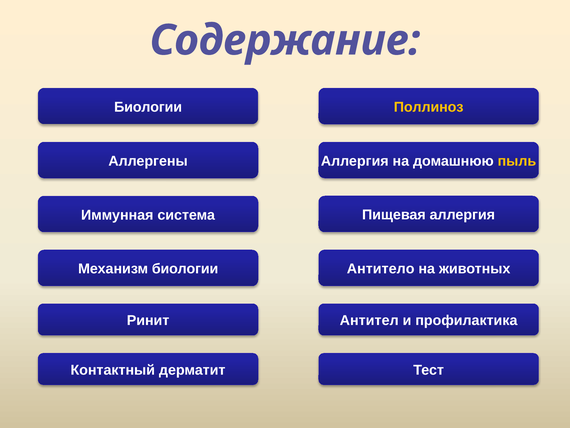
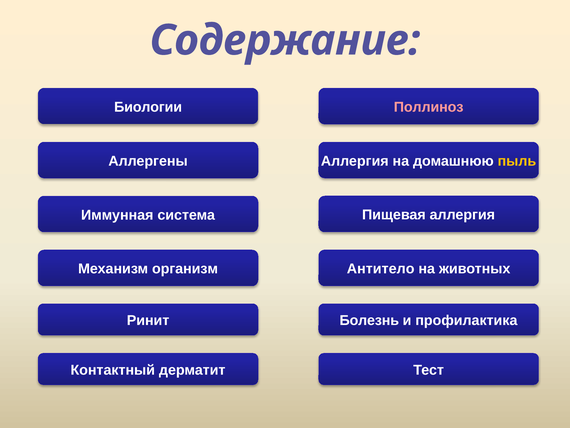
Поллиноз colour: yellow -> pink (429, 107)
Механизм биологии: биологии -> организм (185, 269)
Антител: Антител -> Болезнь (369, 320)
